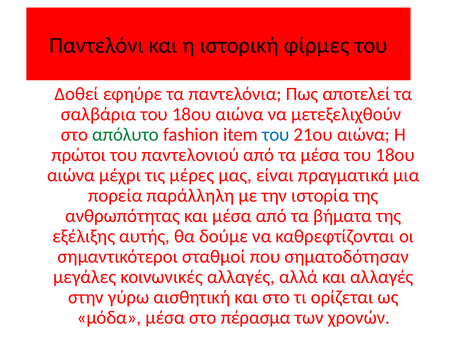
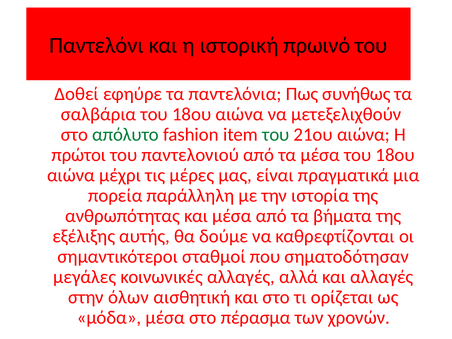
φίρμες: φίρμες -> πρωινό (317, 45)
αποτελεί: αποτελεί -> συνήθως (356, 94)
του colour: blue -> green (276, 135)
γύρω: γύρω -> όλων (129, 297)
